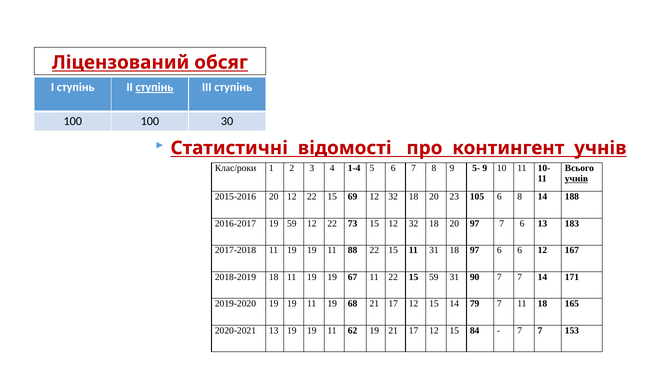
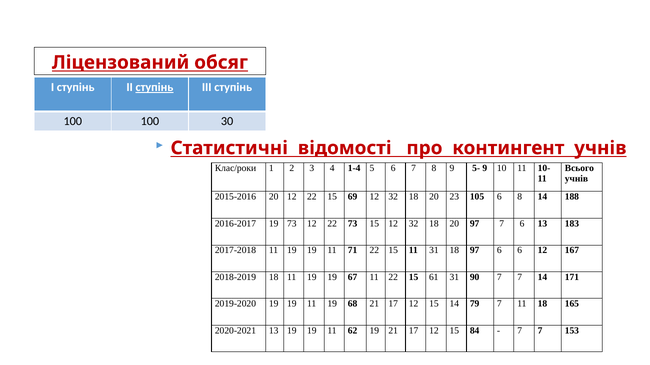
учнів underline: present -> none (576, 179)
19 59: 59 -> 73 (292, 224)
88: 88 -> 71 (353, 251)
15 59: 59 -> 61 (434, 278)
